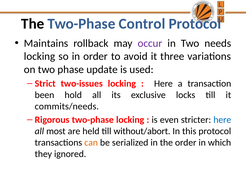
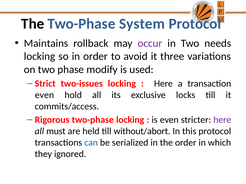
Control: Control -> System (142, 24)
update: update -> modify (102, 70)
been: been -> even (44, 95)
commits/needs: commits/needs -> commits/access (67, 107)
here colour: blue -> purple (222, 120)
most: most -> must (56, 132)
can colour: orange -> blue (91, 143)
